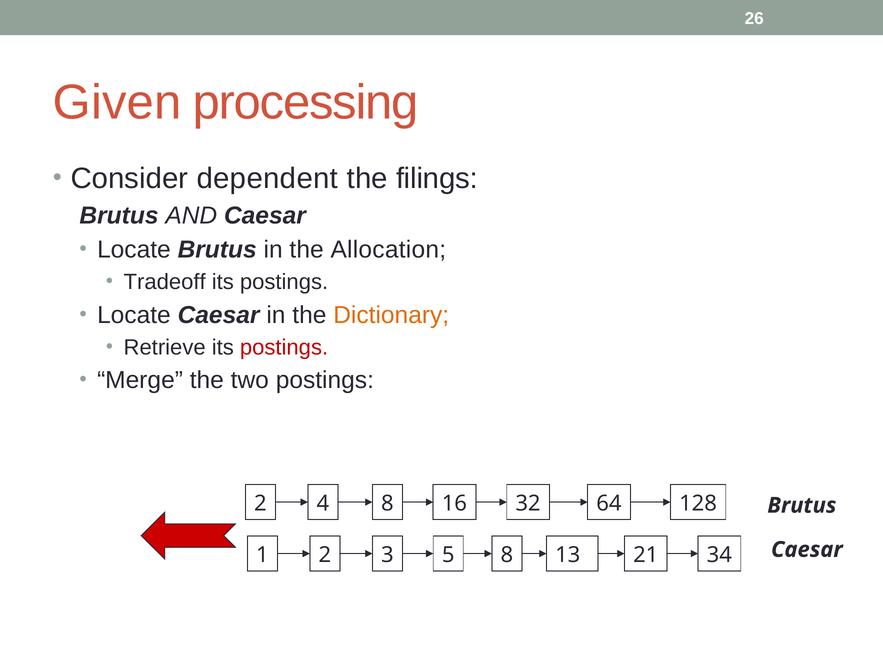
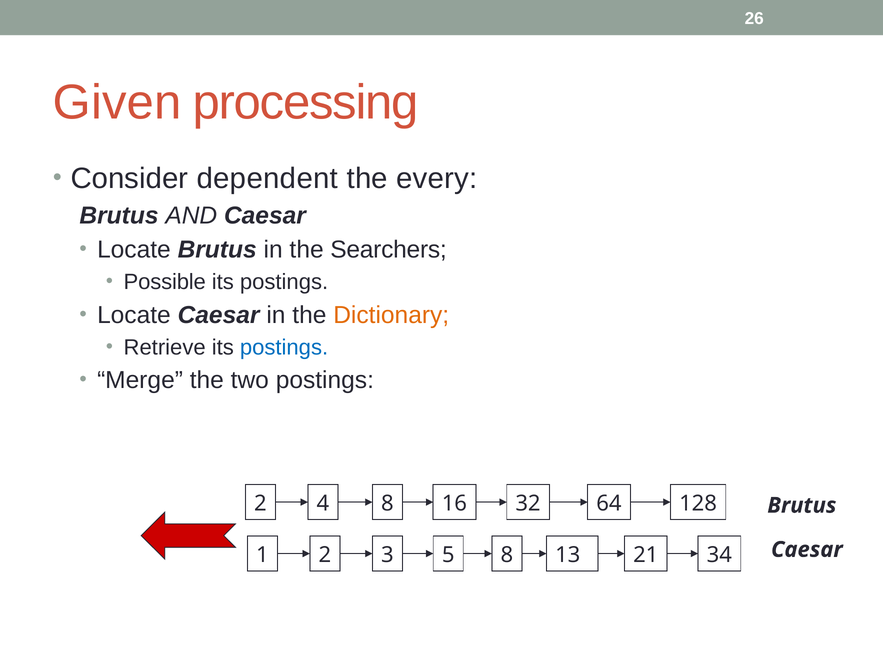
filings: filings -> every (437, 179)
Allocation: Allocation -> Searchers (389, 250)
Tradeoff: Tradeoff -> Possible (165, 282)
postings colour: red -> blue (284, 347)
